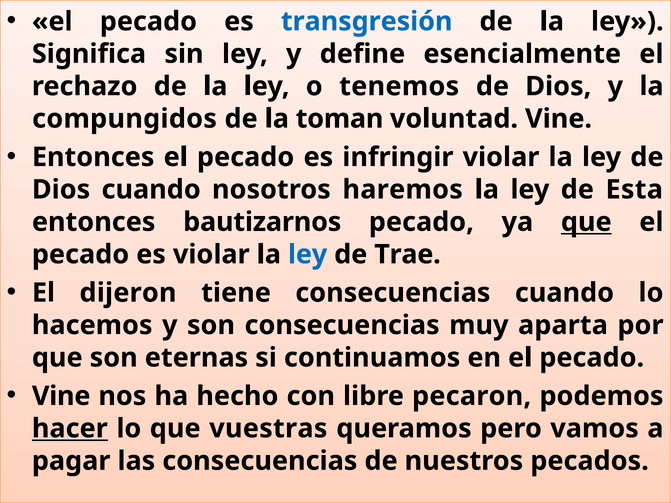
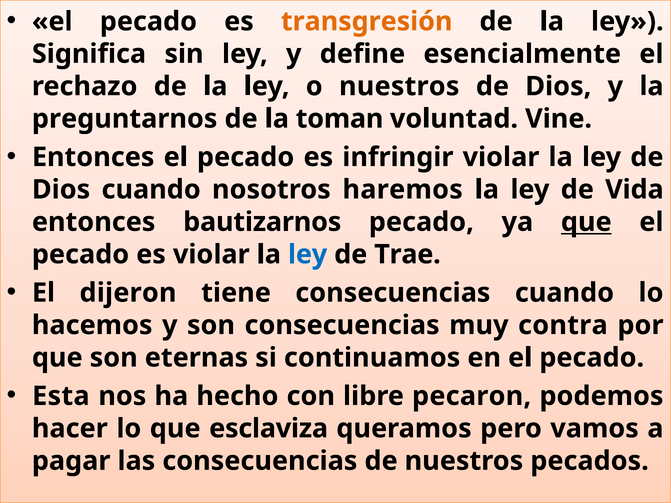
transgresión colour: blue -> orange (367, 21)
o tenemos: tenemos -> nuestros (399, 86)
compungidos: compungidos -> preguntarnos (125, 119)
Esta: Esta -> Vida (634, 190)
aparta: aparta -> contra (563, 325)
Vine: Vine -> Esta (61, 396)
hacer underline: present -> none (70, 429)
vuestras: vuestras -> esclaviza (269, 429)
